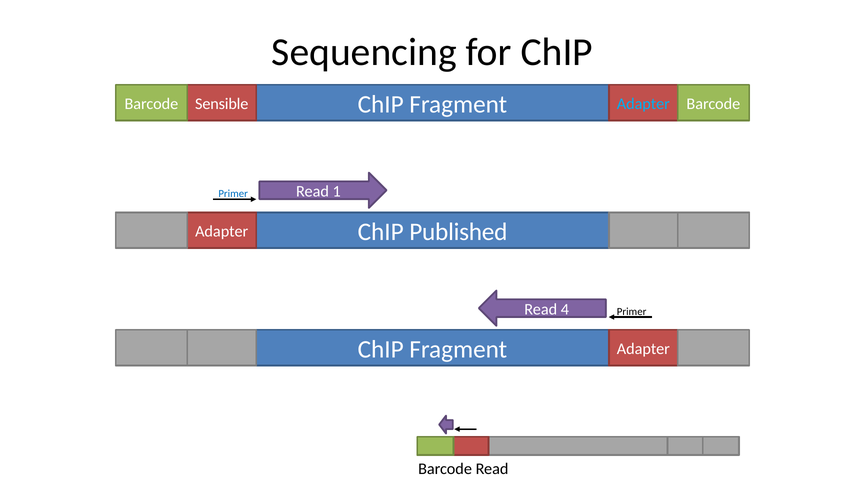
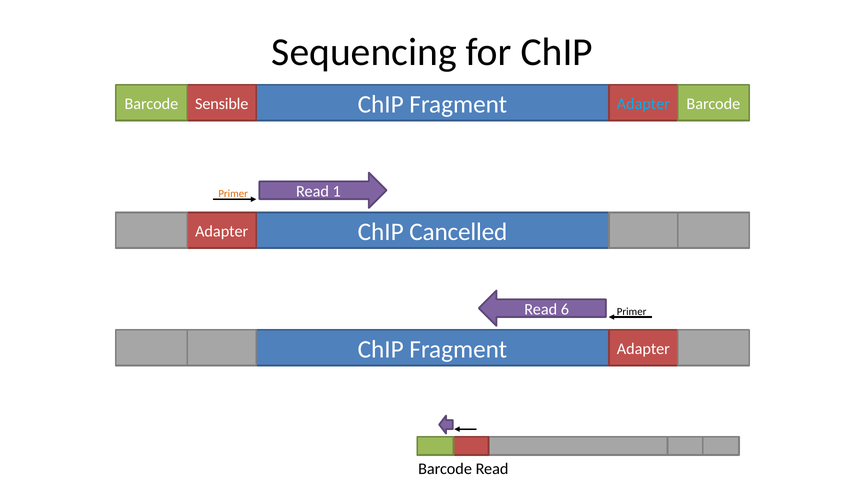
Primer colour: blue -> orange (233, 194)
Published: Published -> Cancelled (458, 232)
4: 4 -> 6 (565, 310)
